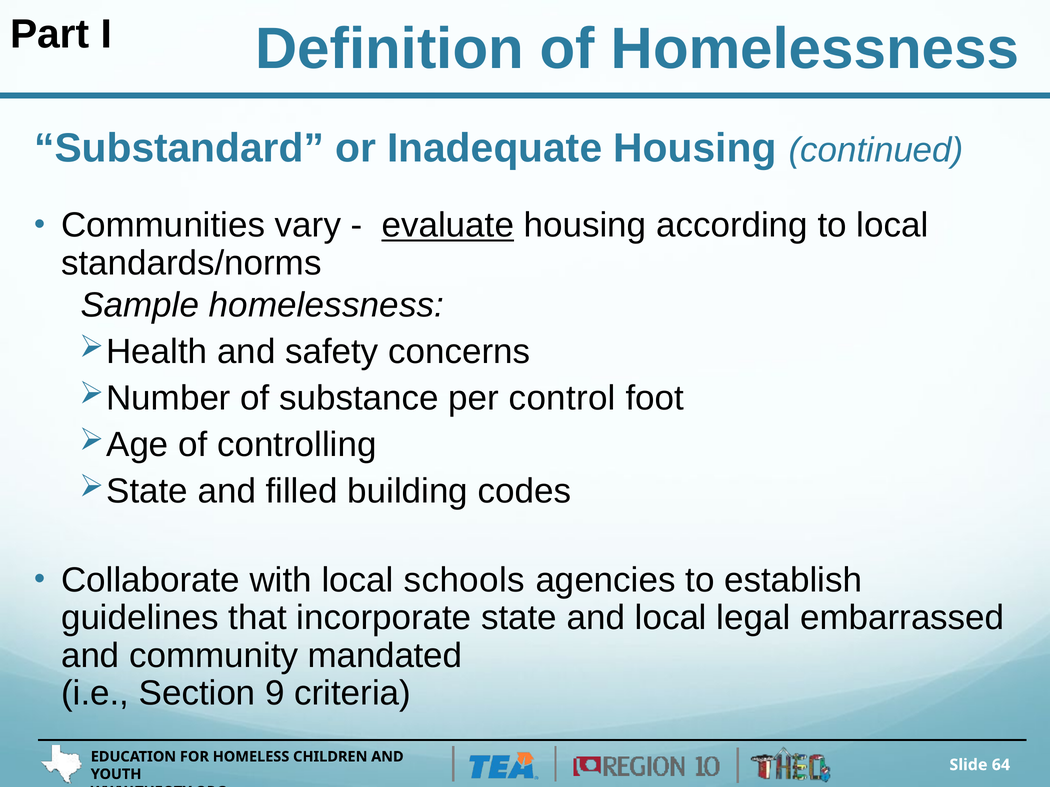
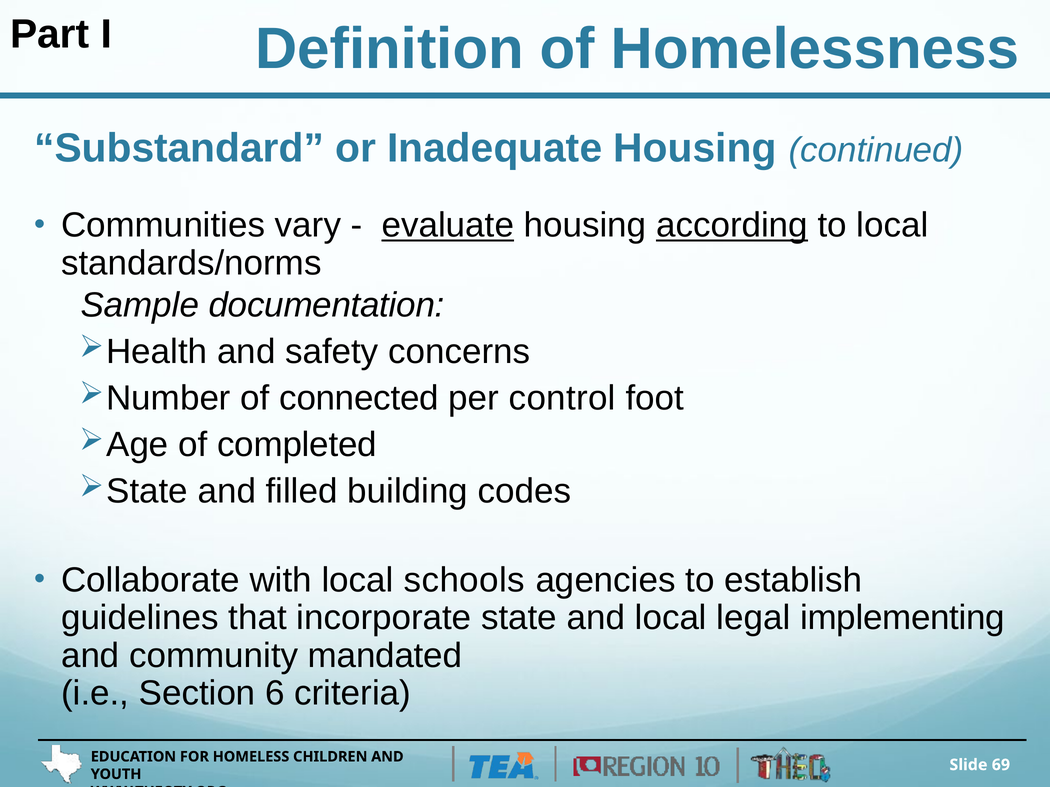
according underline: none -> present (732, 226)
Sample homelessness: homelessness -> documentation (327, 305)
substance: substance -> connected (359, 399)
controlling: controlling -> completed (297, 445)
embarrassed: embarrassed -> implementing (902, 618)
9: 9 -> 6 (275, 694)
64: 64 -> 69 (1001, 765)
